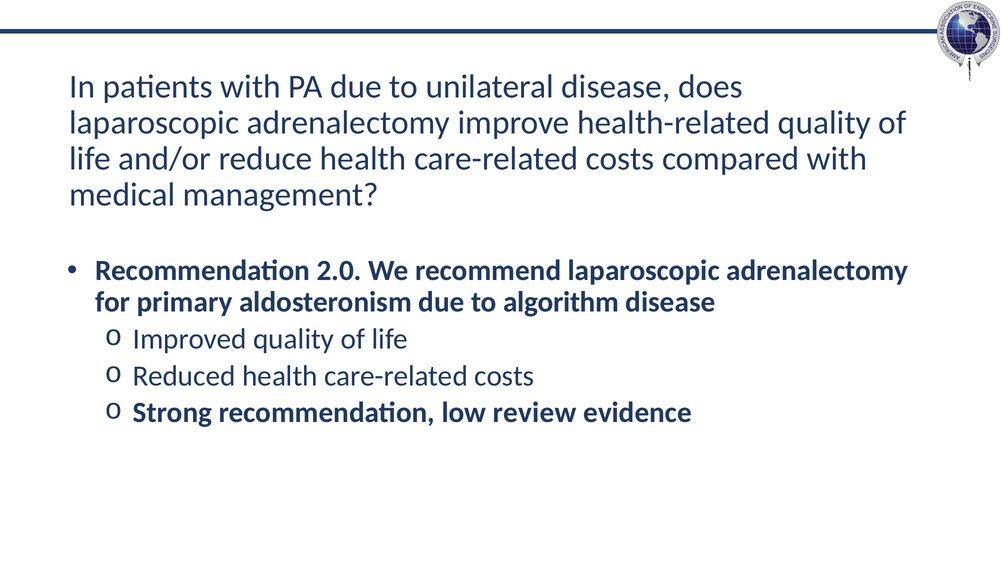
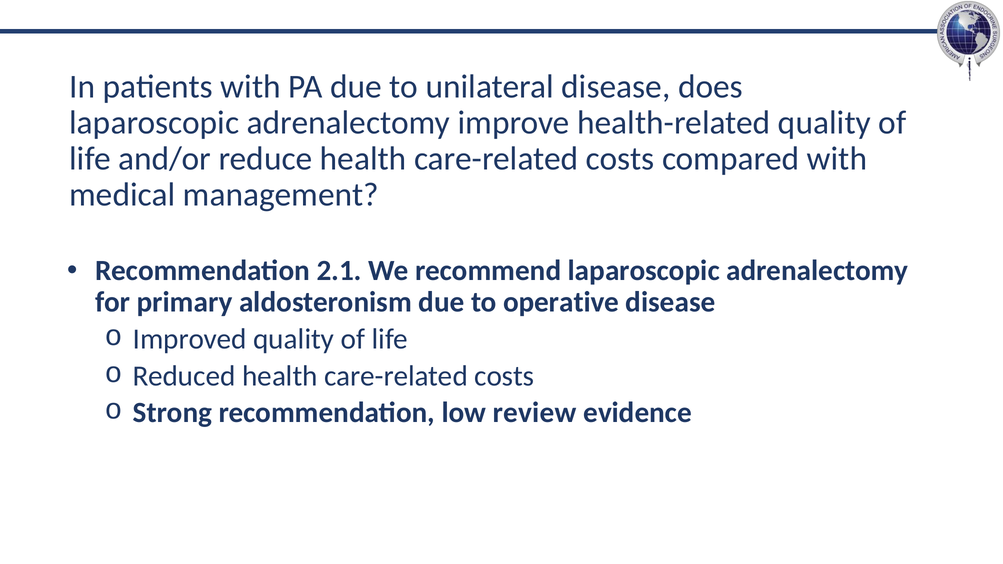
2.0: 2.0 -> 2.1 (339, 271)
algorithm: algorithm -> operative (561, 302)
